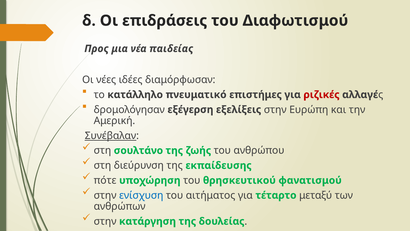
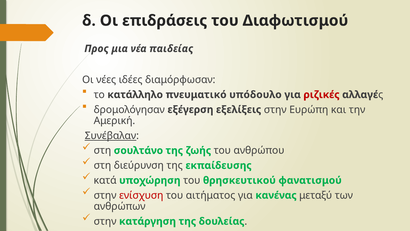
επιστήμες: επιστήμες -> υπόδουλο (255, 95)
πότε: πότε -> κατά (105, 180)
ενίσχυση colour: blue -> red (141, 195)
τέταρτο: τέταρτο -> κανένας (276, 195)
